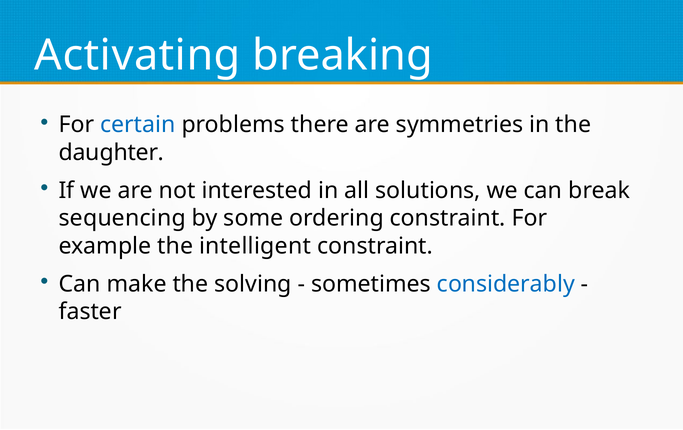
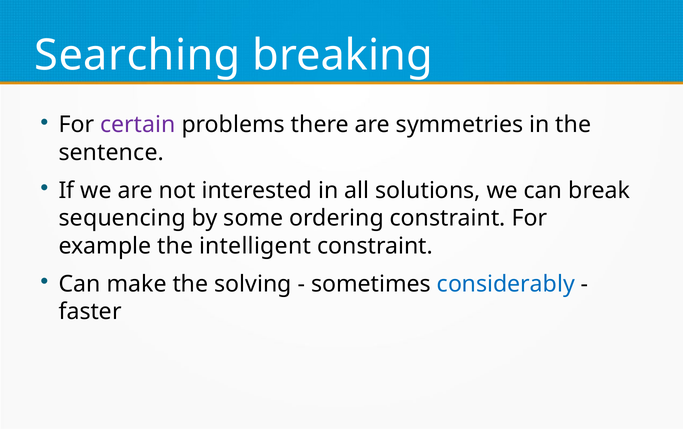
Activating: Activating -> Searching (137, 56)
certain colour: blue -> purple (138, 125)
daughter: daughter -> sentence (111, 153)
